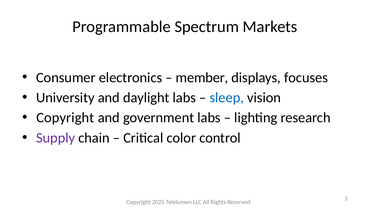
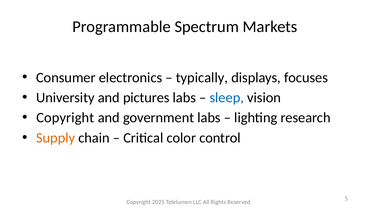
member: member -> typically (202, 78)
daylight: daylight -> pictures (146, 98)
Supply colour: purple -> orange (56, 138)
